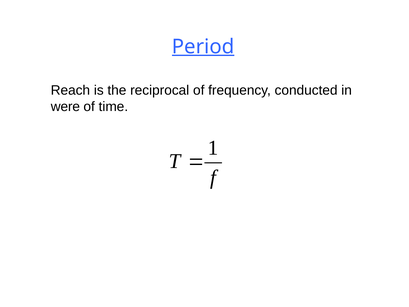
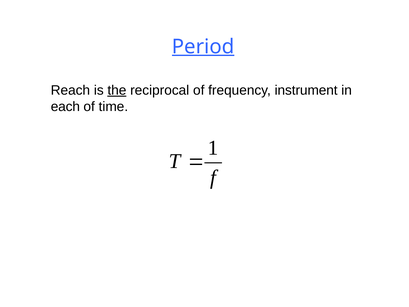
the underline: none -> present (117, 90)
conducted: conducted -> instrument (306, 90)
were: were -> each (65, 107)
